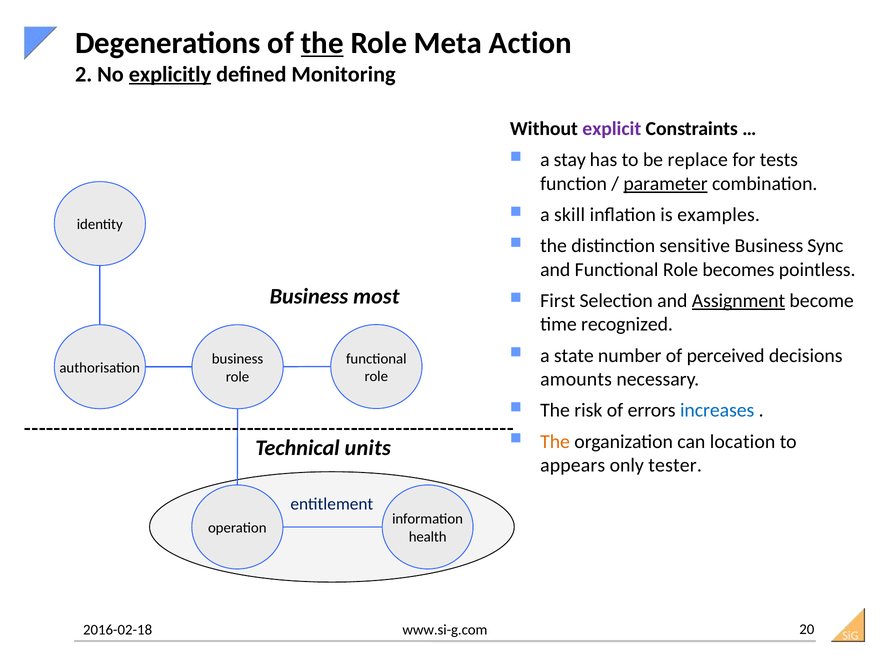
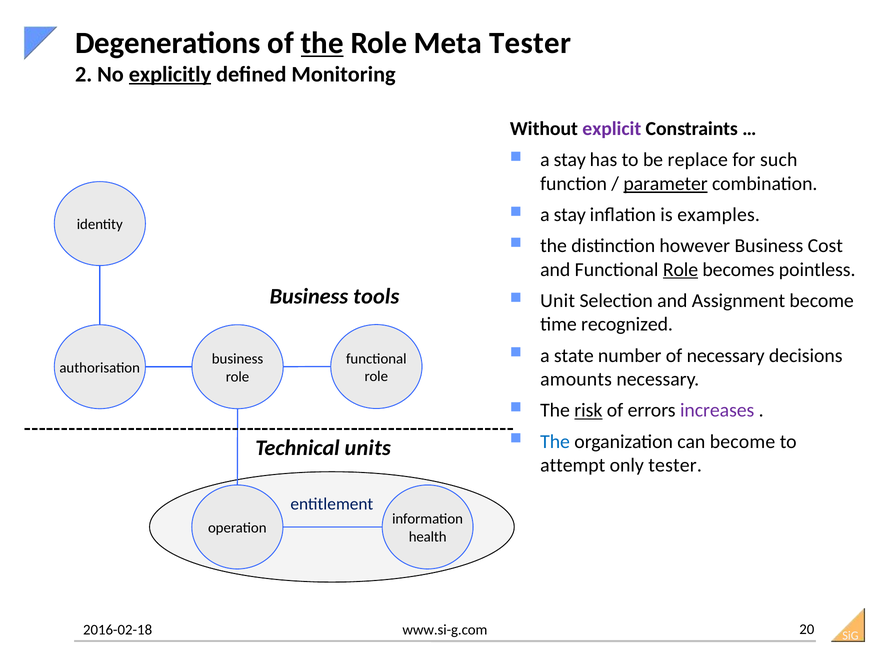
Meta Action: Action -> Tester (530, 43)
tests: tests -> such (779, 160)
skill: skill -> stay (570, 215)
sensitive: sensitive -> however (695, 246)
Sync: Sync -> Cost (825, 246)
Role underline: none -> present (681, 270)
most: most -> tools (376, 297)
First: First -> Unit (558, 301)
Assignment underline: present -> none (738, 301)
of perceived: perceived -> necessary (726, 356)
risk underline: none -> present (588, 411)
increases colour: blue -> purple (717, 411)
The colour: orange -> blue (555, 442)
can location: location -> become (743, 442)
appears: appears -> attempt (573, 466)
